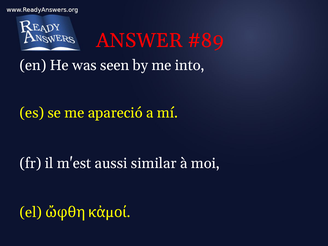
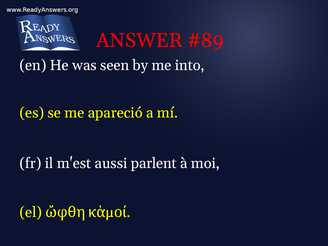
similar: similar -> parlent (154, 163)
